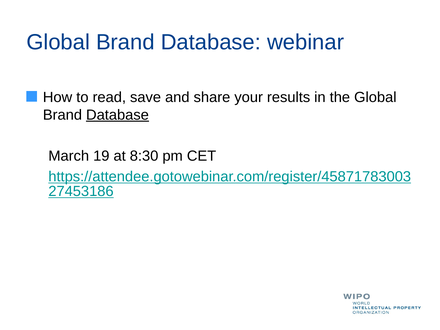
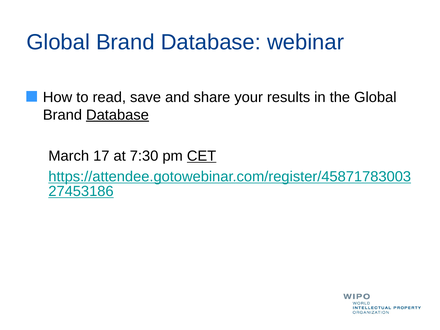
19: 19 -> 17 (101, 156)
8:30: 8:30 -> 7:30 (144, 156)
CET underline: none -> present (202, 156)
